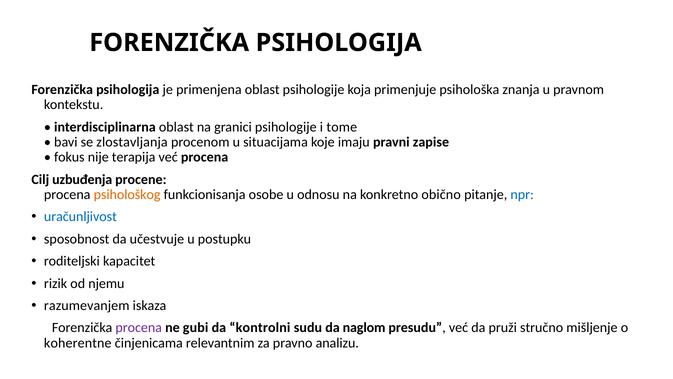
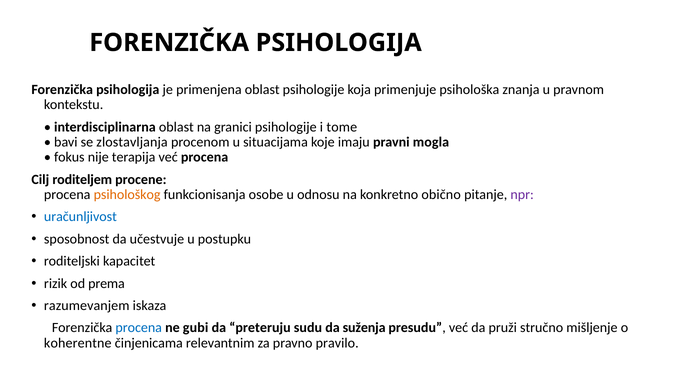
zapise: zapise -> mogla (431, 142)
uzbuđenja: uzbuđenja -> roditeljem (82, 179)
npr colour: blue -> purple (522, 194)
njemu: njemu -> prema (106, 283)
procena colour: purple -> blue (139, 327)
kontrolni: kontrolni -> preteruju (260, 327)
naglom: naglom -> suženja (364, 327)
analizu: analizu -> pravilo (337, 343)
